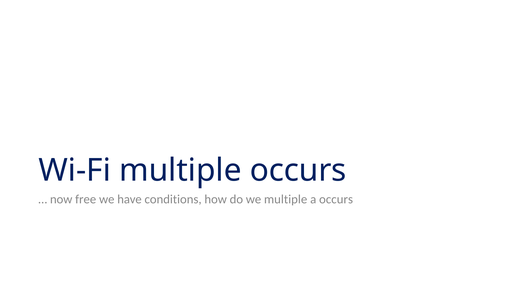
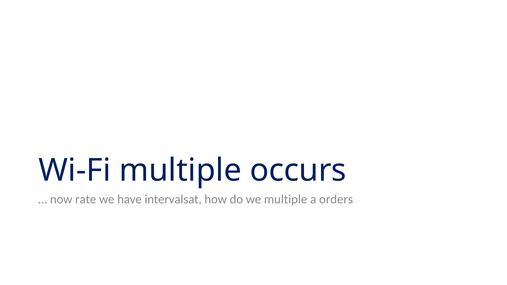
free: free -> rate (86, 200)
conditions: conditions -> intervalsat (173, 200)
a occurs: occurs -> orders (336, 200)
